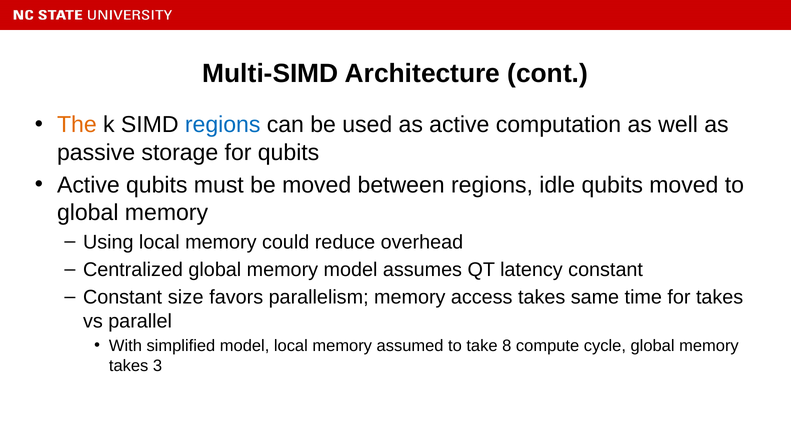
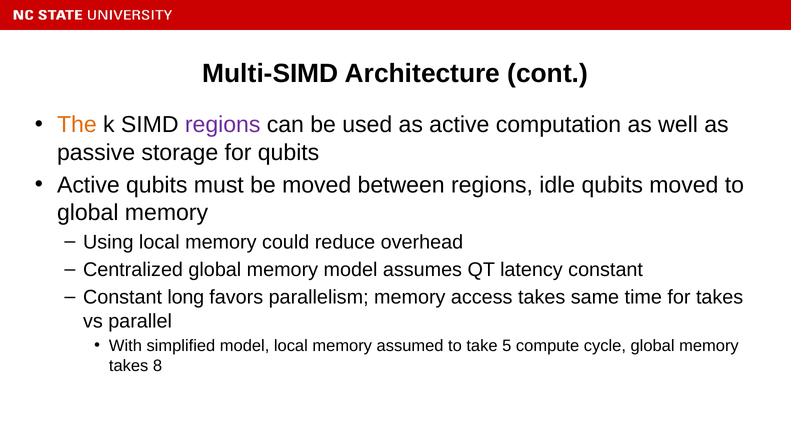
regions colour: blue -> purple (223, 125)
size: size -> long (186, 297)
8: 8 -> 5 (507, 346)
3: 3 -> 8 (158, 366)
